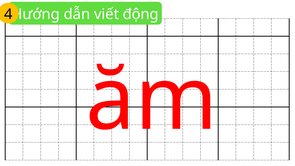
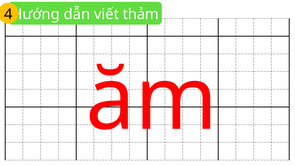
động: động -> thảm (141, 14)
